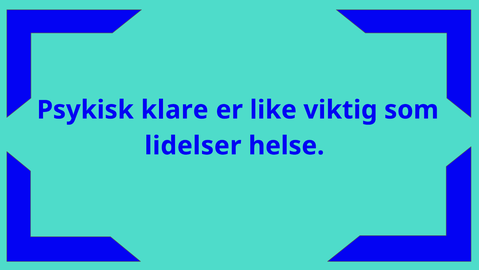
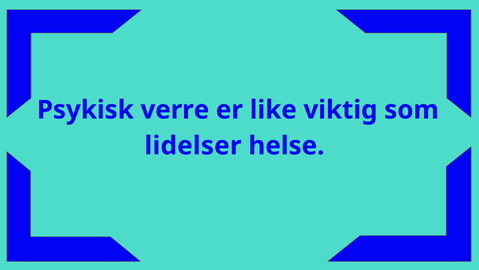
klare: klare -> verre (175, 110)
